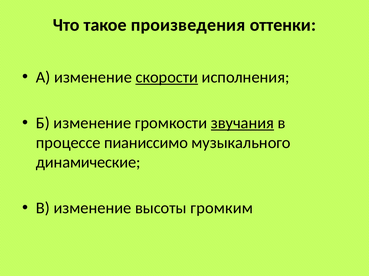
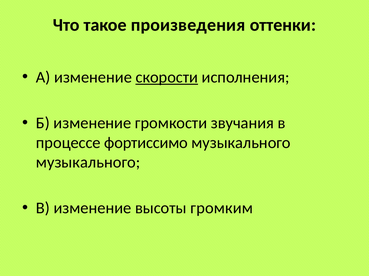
звучания underline: present -> none (242, 123)
пианиссимо: пианиссимо -> фортиссимо (146, 143)
динамические: динамические -> музыкального (88, 163)
